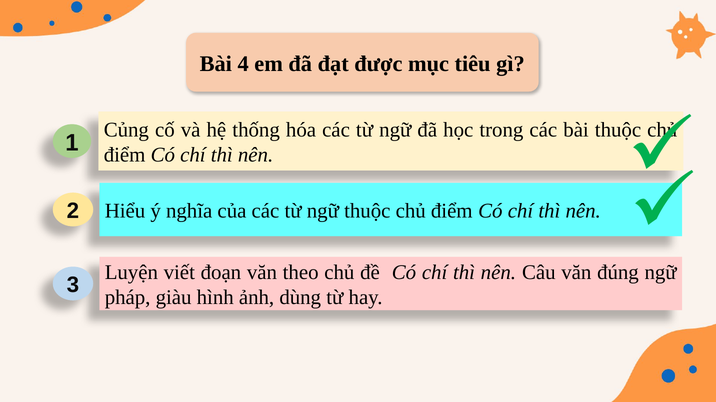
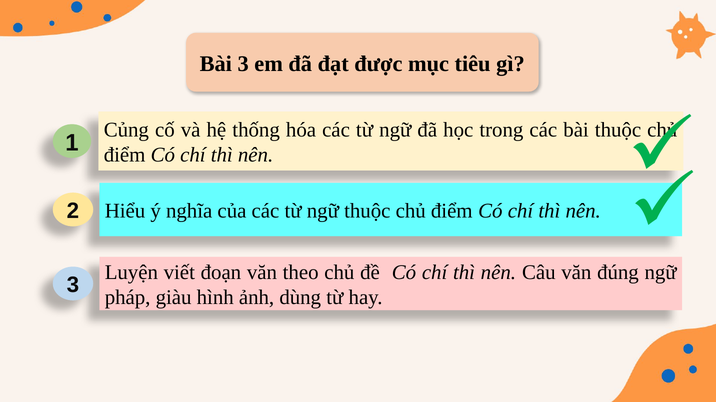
Bài 4: 4 -> 3 (243, 64)
